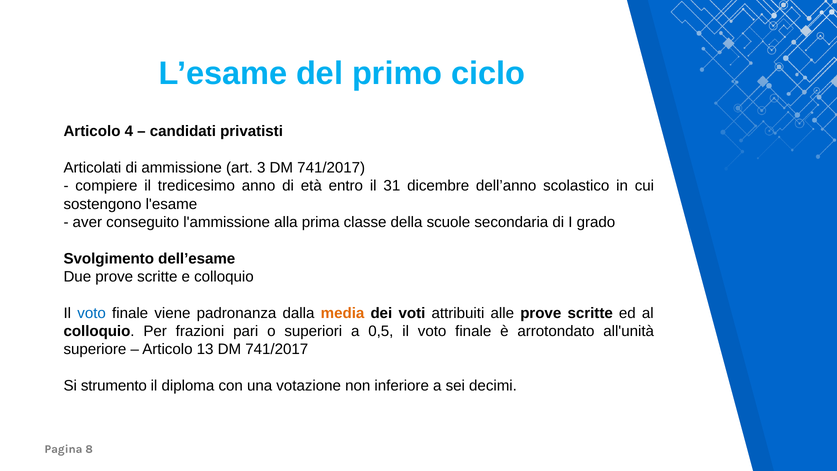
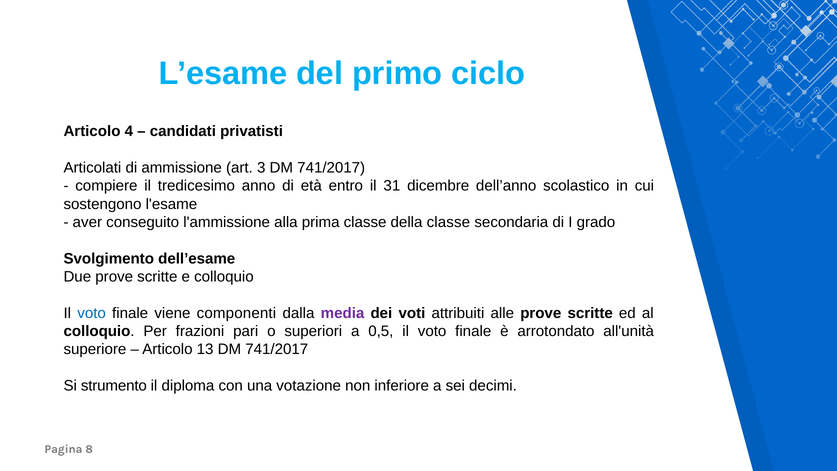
della scuole: scuole -> classe (448, 222)
padronanza: padronanza -> componenti (236, 313)
media colour: orange -> purple (343, 313)
